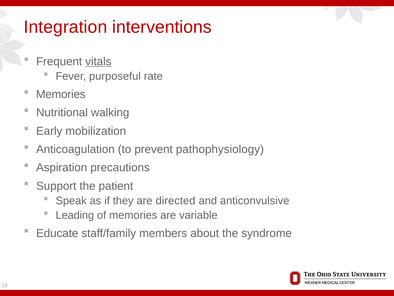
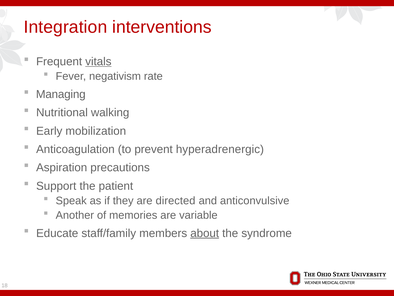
purposeful: purposeful -> negativism (115, 76)
Memories: Memories -> Managing (61, 94)
pathophysiology: pathophysiology -> hyperadrenergic (220, 149)
Leading: Leading -> Another (75, 215)
about underline: none -> present (205, 233)
